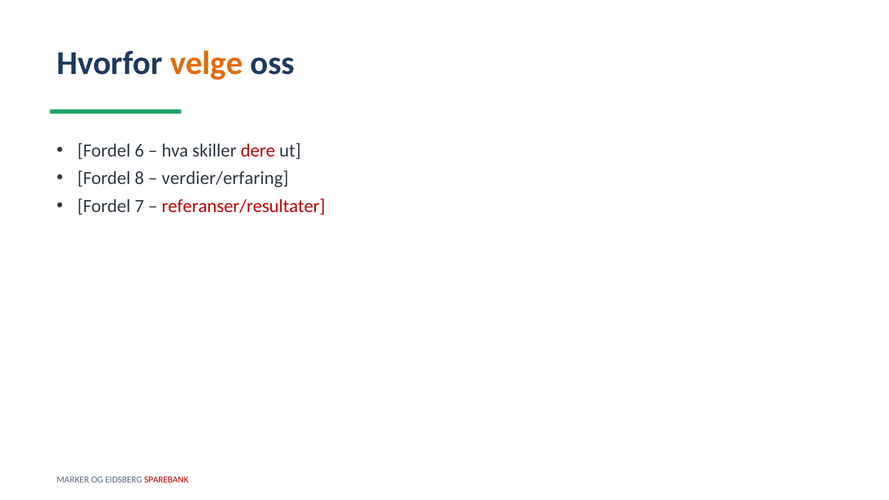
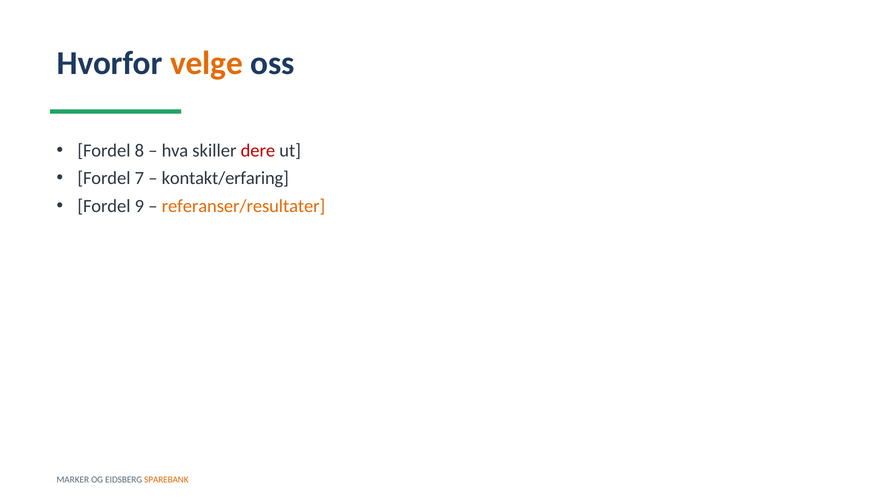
6: 6 -> 8 (139, 151)
8: 8 -> 7 (139, 178)
verdier/erfaring: verdier/erfaring -> kontakt/erfaring (225, 178)
7: 7 -> 9 (139, 206)
referanser/resultater colour: red -> orange (243, 206)
SPAREBANK colour: red -> orange (166, 480)
